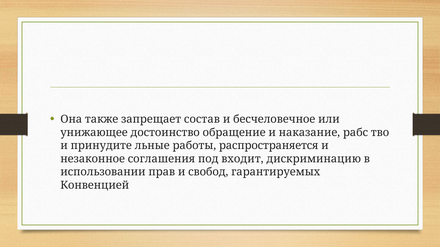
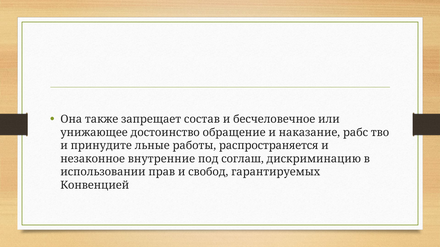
соглашения: соглашения -> внутренние (161, 159)
входит: входит -> соглаш (243, 159)
